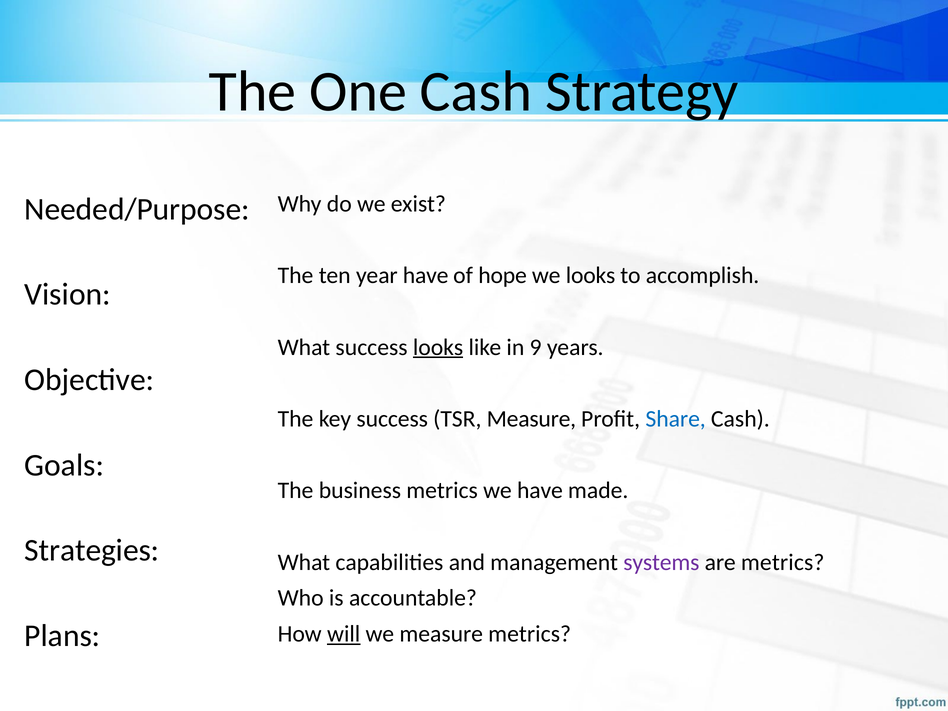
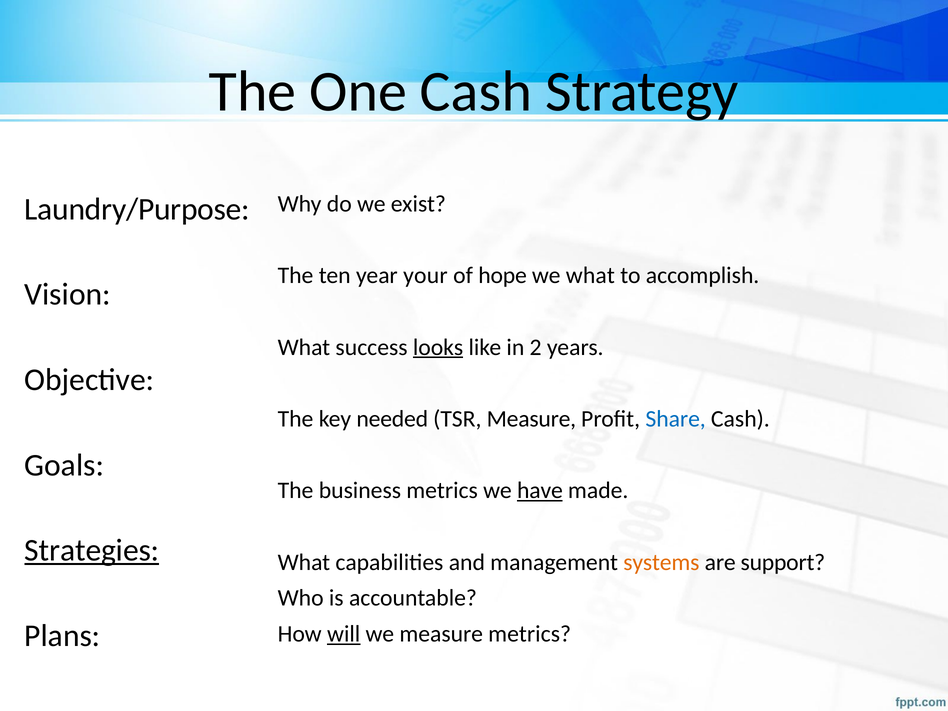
Needed/Purpose: Needed/Purpose -> Laundry/Purpose (137, 209)
year have: have -> your (425, 276)
we looks: looks -> what (590, 276)
9: 9 -> 2 (536, 347)
key success: success -> needed (392, 419)
have underline: none -> present (540, 491)
Strategies underline: none -> present (92, 550)
systems colour: purple -> orange (661, 562)
are metrics: metrics -> support (783, 562)
